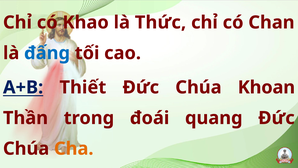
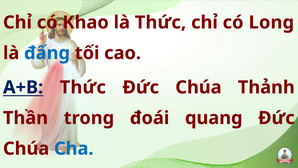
Chan: Chan -> Long (271, 22)
A+B Thiết: Thiết -> Thức (83, 87)
Khoan: Khoan -> Thảnh (266, 87)
Cha colour: orange -> blue (74, 148)
